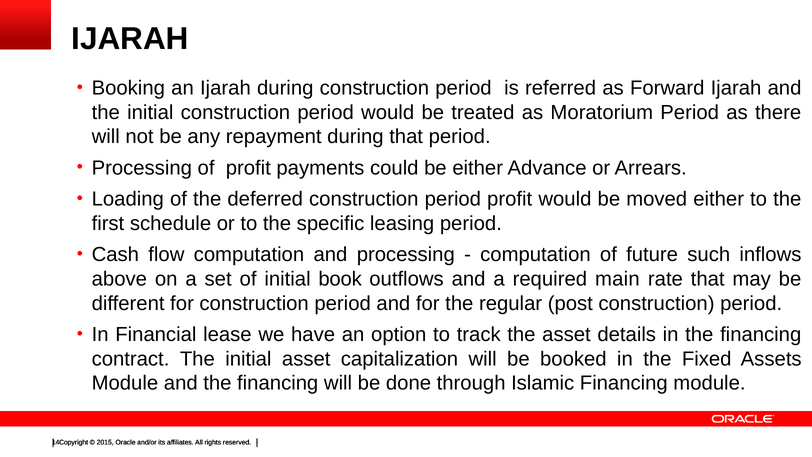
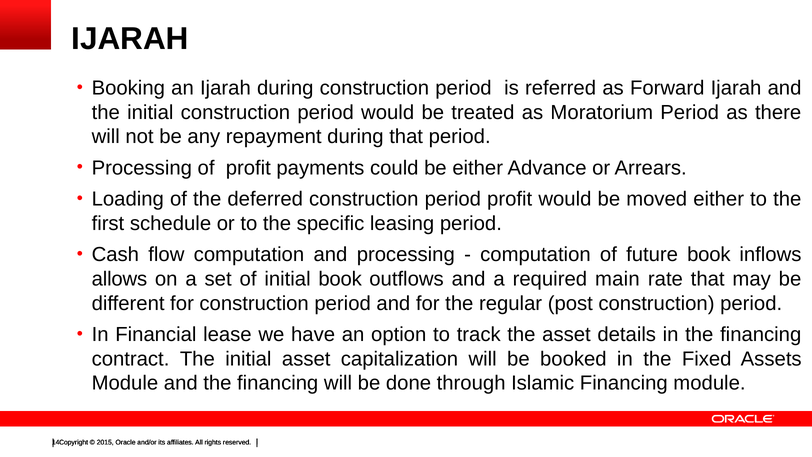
future such: such -> book (709, 254)
above: above -> allows (119, 279)
